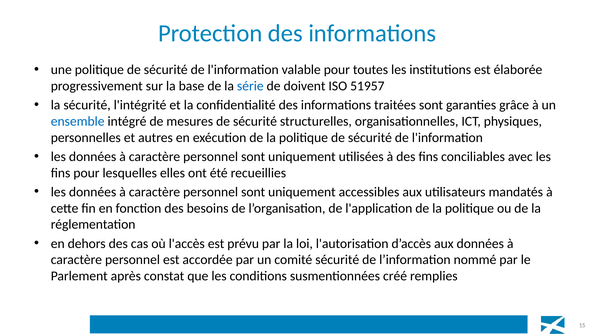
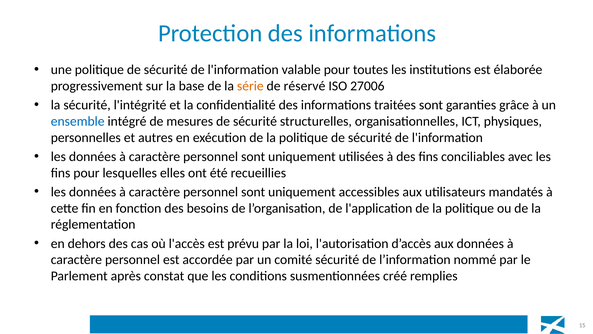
série colour: blue -> orange (250, 86)
doivent: doivent -> réservé (304, 86)
51957: 51957 -> 27006 (367, 86)
